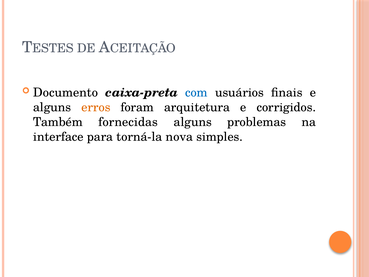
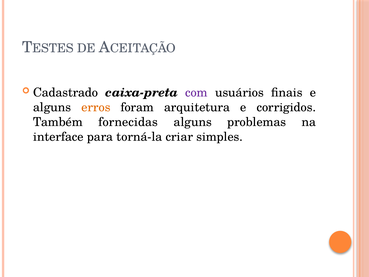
Documento: Documento -> Cadastrado (66, 92)
com colour: blue -> purple (196, 92)
nova: nova -> criar (179, 137)
